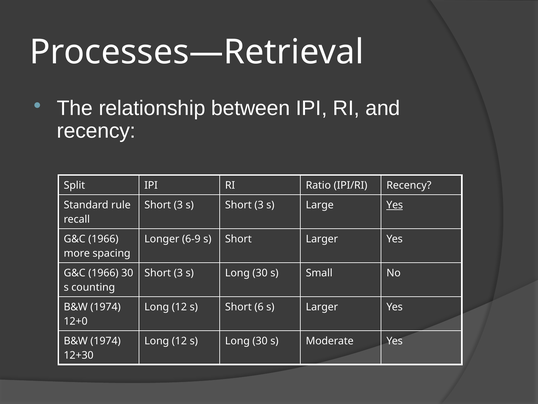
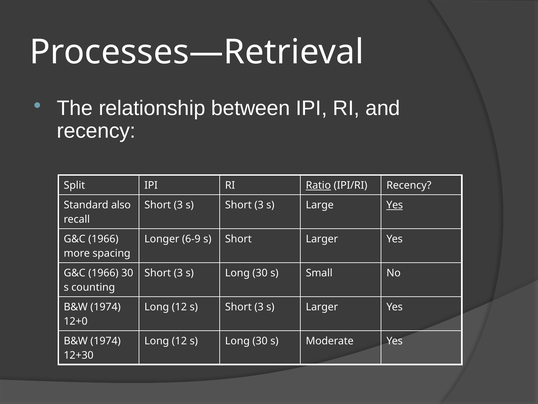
Ratio underline: none -> present (318, 185)
rule: rule -> also (121, 205)
12 s Short 6: 6 -> 3 (259, 307)
